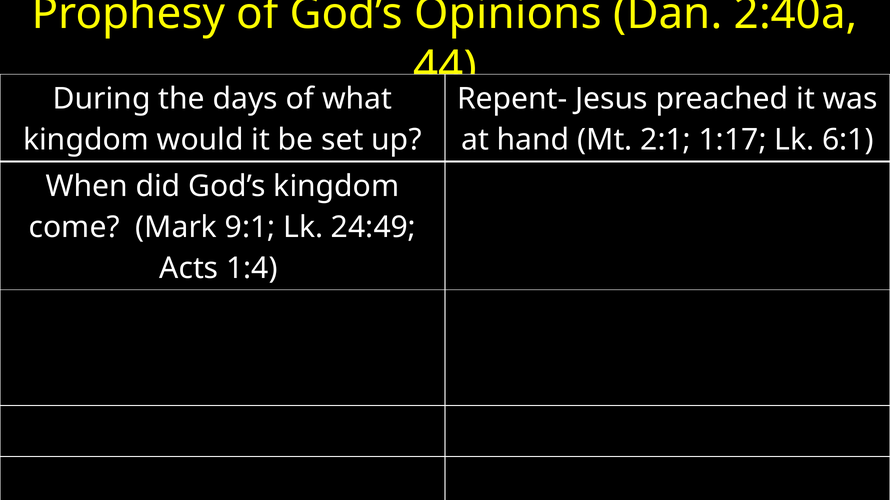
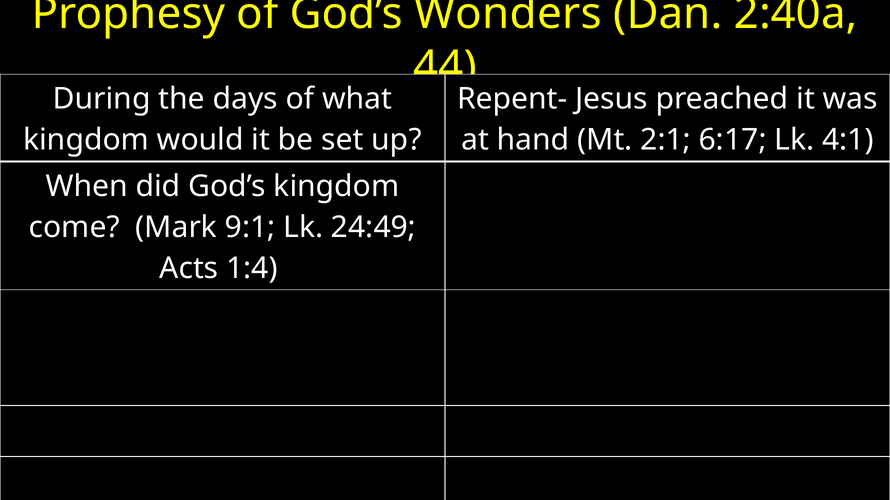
Opinions: Opinions -> Wonders (508, 14)
1:17: 1:17 -> 6:17 (733, 140)
6:1: 6:1 -> 4:1 (848, 140)
